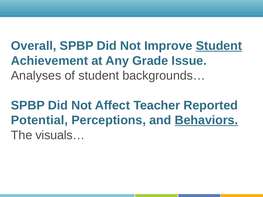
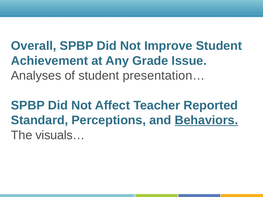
Student underline: present -> none (219, 46)
backgrounds…: backgrounds… -> presentation… (164, 76)
Potential: Potential -> Standard (40, 120)
